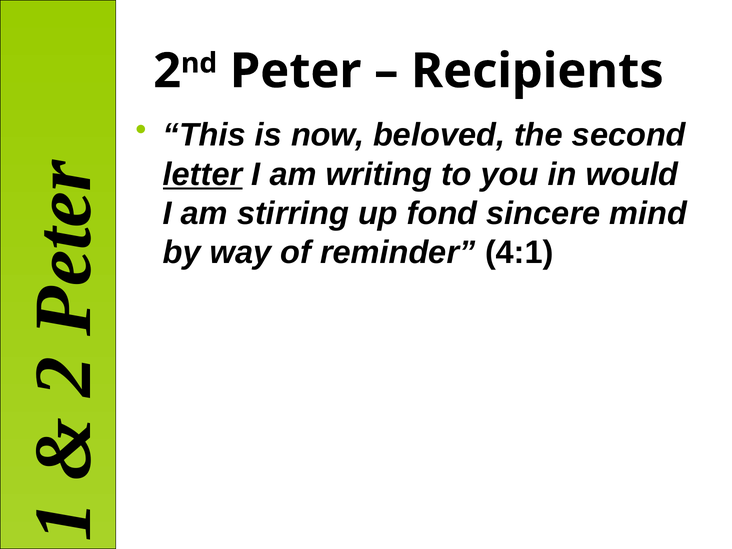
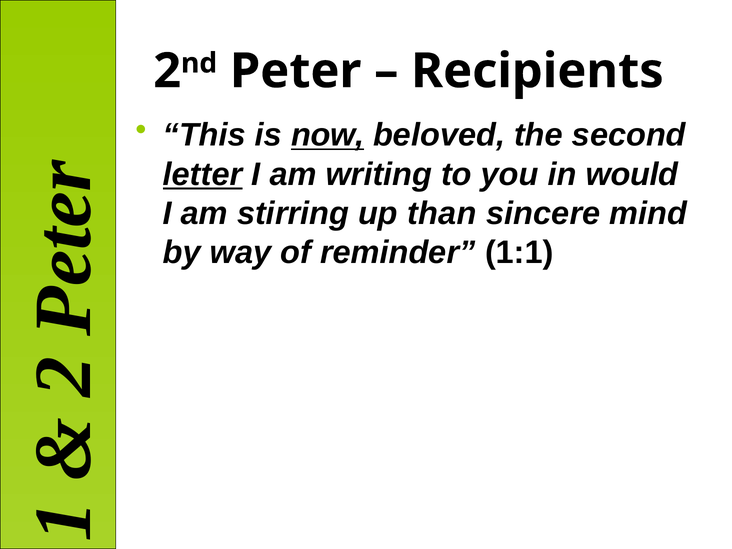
now underline: none -> present (328, 135)
fond: fond -> than (442, 213)
4:1: 4:1 -> 1:1 (519, 252)
